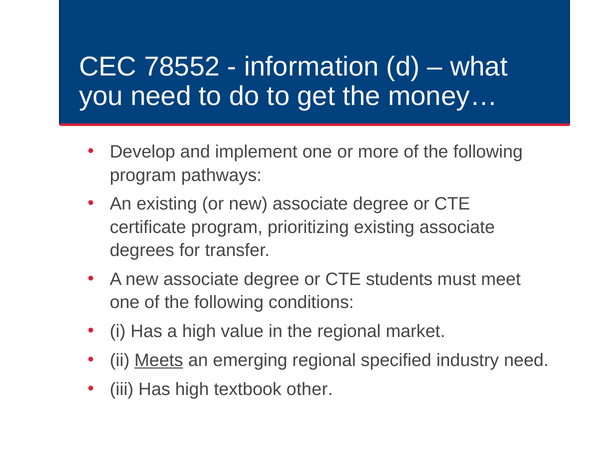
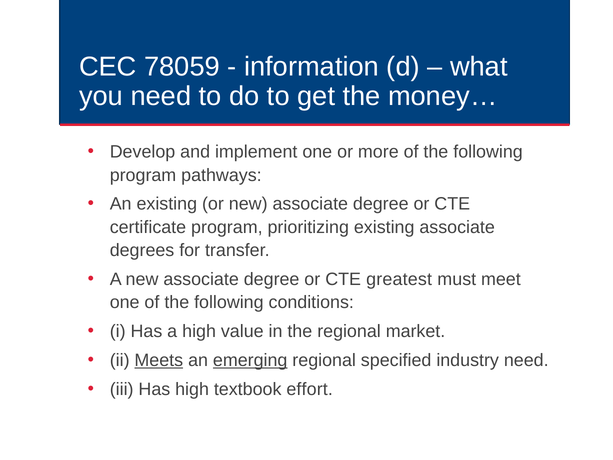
78552: 78552 -> 78059 (182, 67)
students: students -> greatest (399, 279)
emerging underline: none -> present (250, 360)
other: other -> effort (310, 389)
